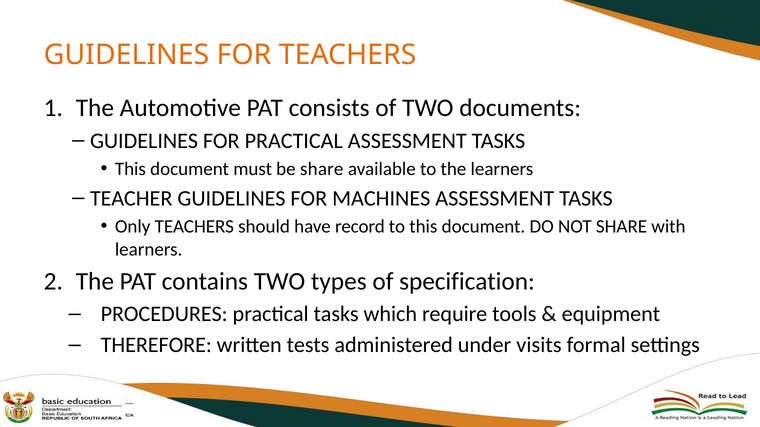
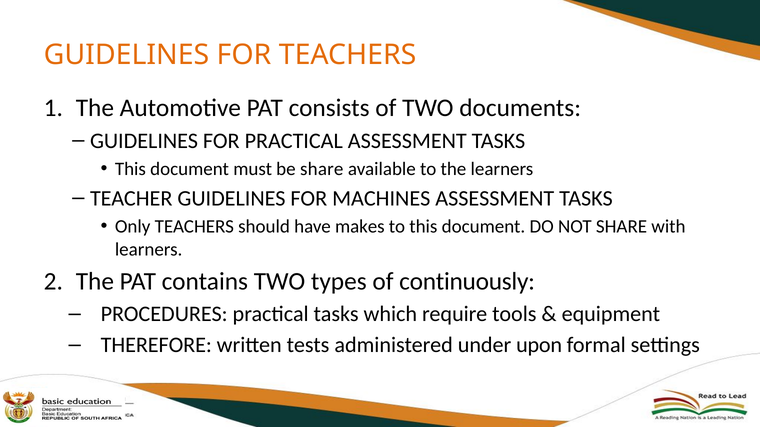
record: record -> makes (360, 227)
specification: specification -> continuously (467, 282)
visits: visits -> upon (539, 345)
